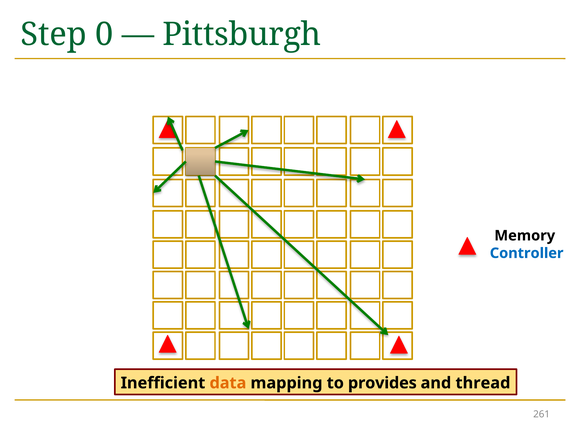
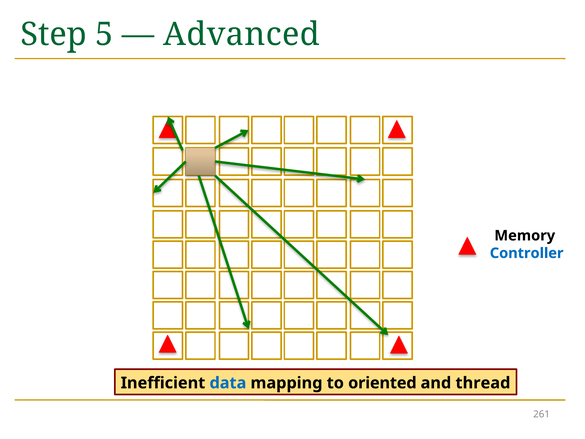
0: 0 -> 5 (104, 34)
Pittsburgh: Pittsburgh -> Advanced (242, 34)
data colour: orange -> blue (228, 383)
provides: provides -> oriented (382, 383)
